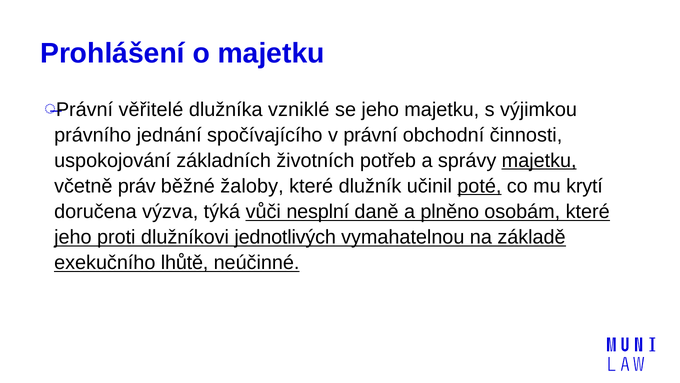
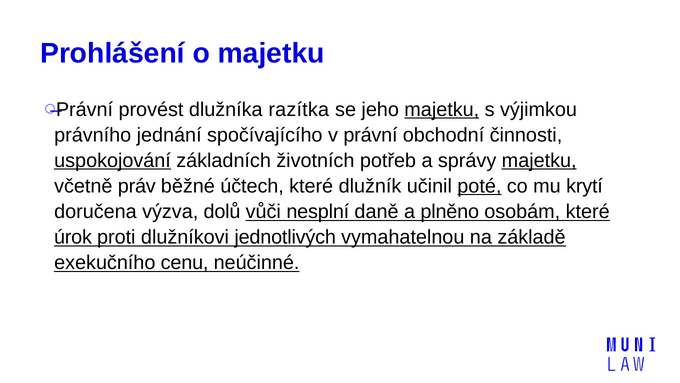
věřitelé: věřitelé -> provést (151, 109)
vzniklé: vzniklé -> razítka (299, 109)
majetku underline: none -> present (442, 109)
uspokojování underline: none -> present (113, 160)
žaloby: žaloby -> účtech (252, 186)
týká: týká -> dolů (222, 211)
jeho: jeho -> úrok (73, 237)
lhůtě: lhůtě -> cenu (185, 262)
